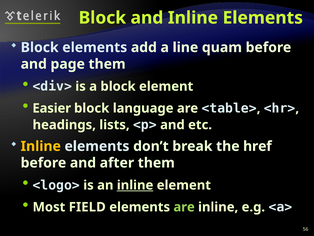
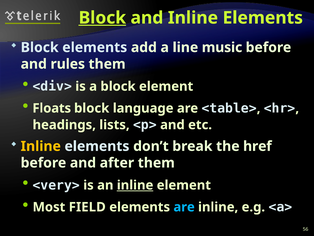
Block underline: none -> present (102, 18)
quam: quam -> music (222, 47)
page: page -> rules (68, 64)
Easier: Easier -> Floats (52, 108)
<logo>: <logo> -> <very> (56, 185)
are colour: light green -> light blue (184, 207)
